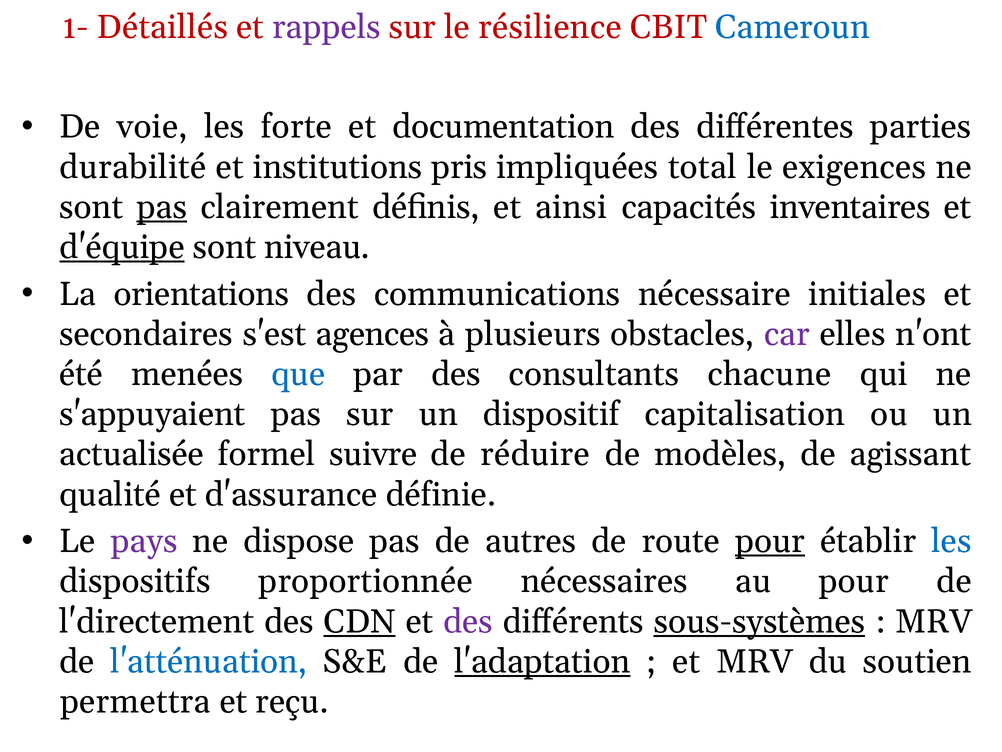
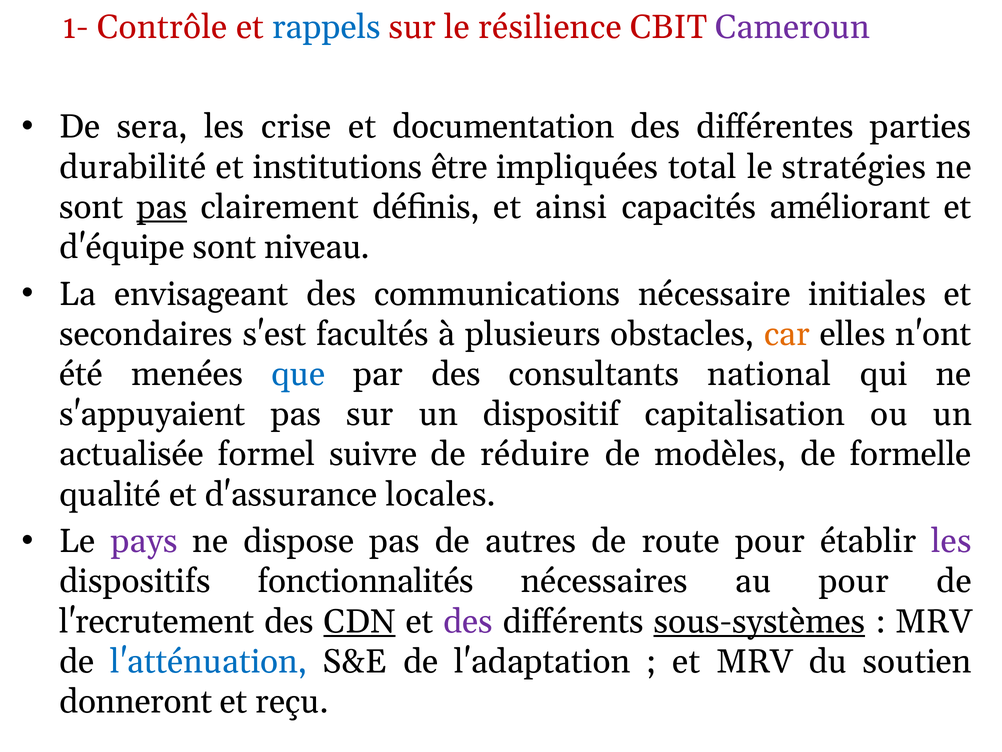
Détaillés: Détaillés -> Contrôle (162, 27)
rappels colour: purple -> blue (326, 27)
Cameroun colour: blue -> purple (793, 27)
voie: voie -> sera (152, 127)
forte: forte -> crise (296, 127)
pris: pris -> être (459, 167)
exigences: exigences -> stratégies (854, 167)
inventaires: inventaires -> améliorant (850, 207)
d'équipe underline: present -> none (122, 247)
orientations: orientations -> envisageant (201, 294)
agences: agences -> facultés (372, 334)
car colour: purple -> orange (787, 334)
chacune: chacune -> national (769, 374)
agissant: agissant -> formelle (911, 454)
définie: définie -> locales (441, 494)
pour underline: present -> none (770, 541)
les colour: blue -> purple (951, 541)
proportionnée: proportionnée -> fonctionnalités (366, 581)
l'directement: l'directement -> l'recrutement (157, 621)
l'adaptation underline: present -> none (542, 661)
permettra: permettra -> donneront (136, 701)
